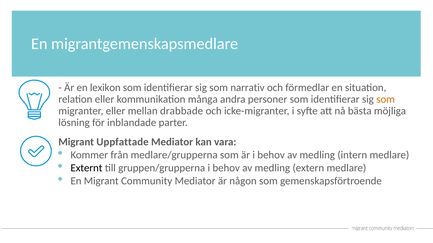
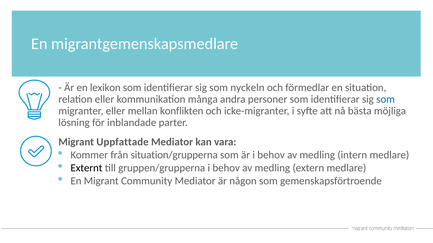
narrativ: narrativ -> nyckeln (247, 88)
som colour: orange -> blue (386, 99)
drabbade: drabbade -> konflikten (182, 111)
medlare/grupperna: medlare/grupperna -> situation/grupperna (174, 155)
